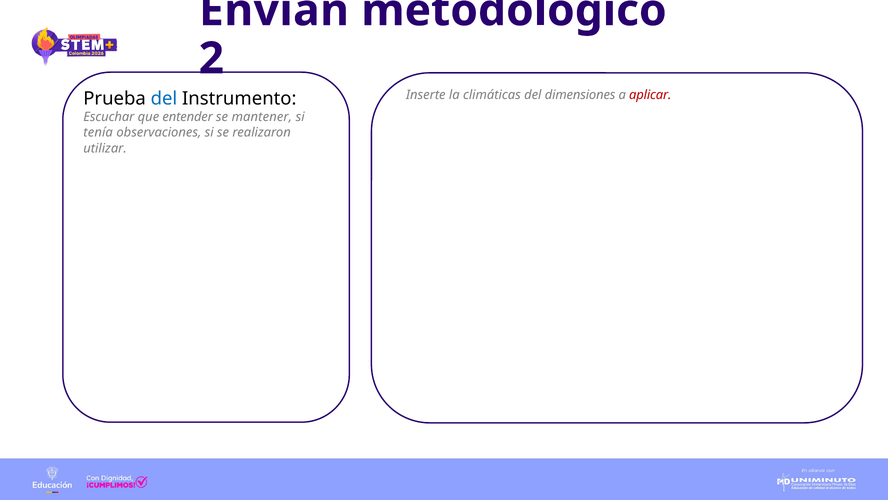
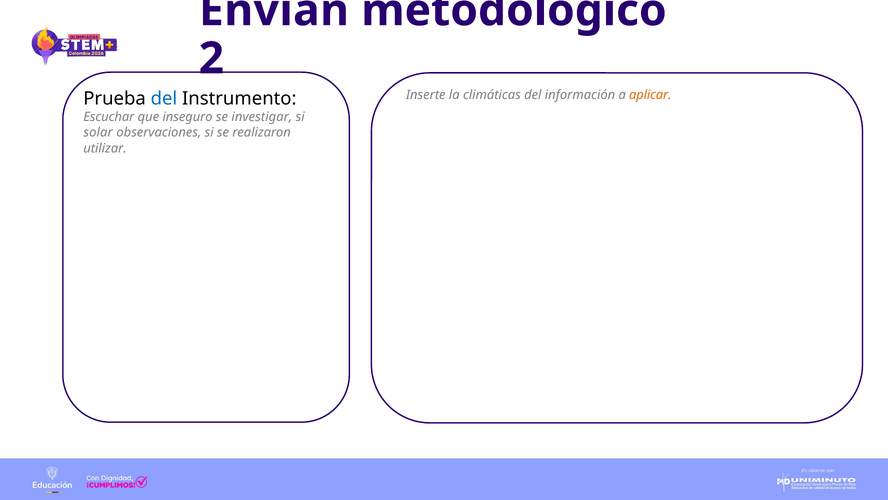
dimensiones: dimensiones -> información (580, 95)
aplicar colour: red -> orange (650, 95)
entender: entender -> inseguro (188, 117)
mantener: mantener -> investigar (262, 117)
tenía: tenía -> solar (98, 133)
